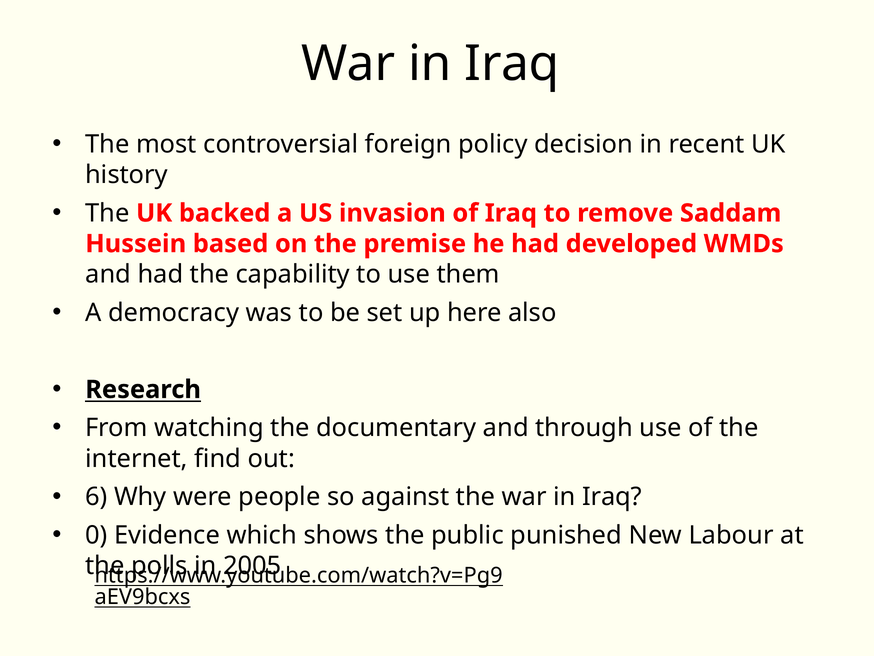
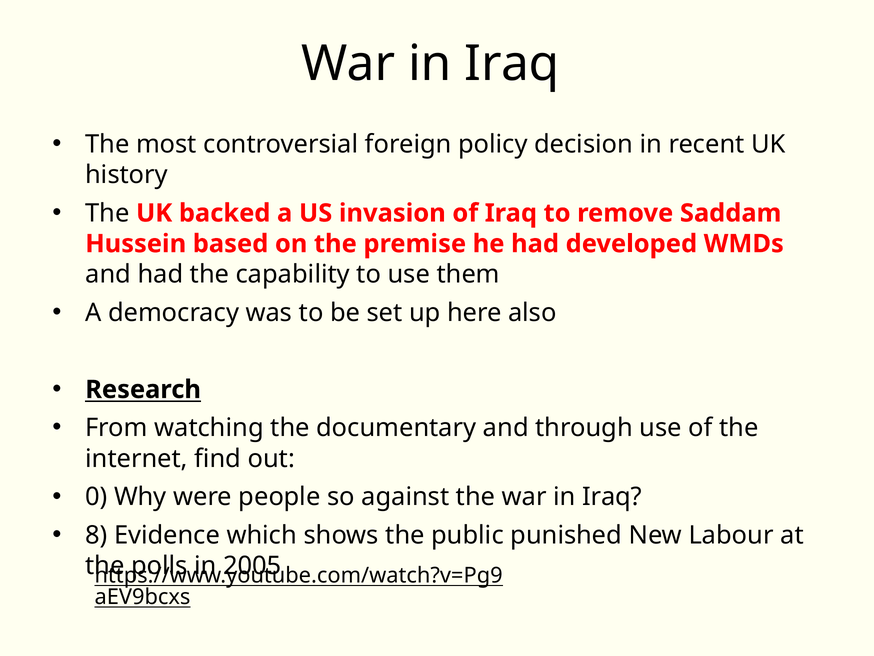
6: 6 -> 0 (96, 497)
0: 0 -> 8 (96, 535)
